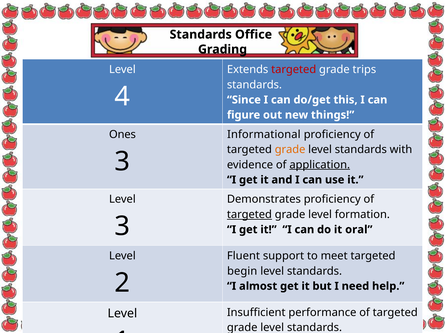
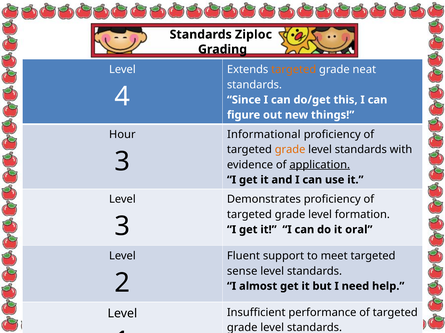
Office: Office -> Ziploc (253, 35)
targeted colour: red -> orange (294, 70)
trips: trips -> neat (364, 70)
Ones: Ones -> Hour (122, 135)
targeted underline: present -> none (249, 215)
begin: begin -> sense (242, 272)
